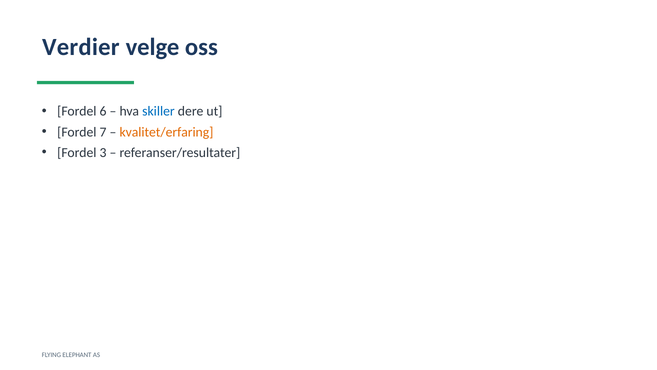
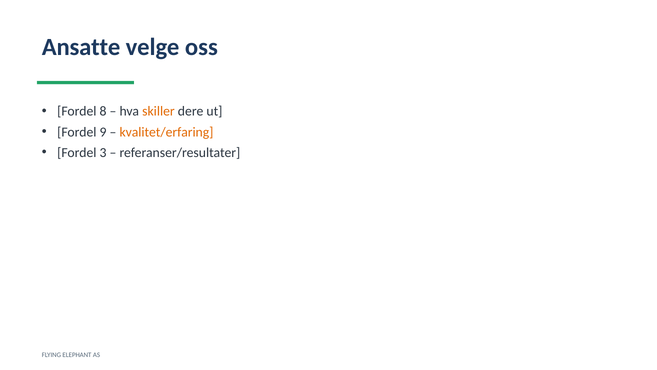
Verdier: Verdier -> Ansatte (81, 47)
6: 6 -> 8 (103, 111)
skiller colour: blue -> orange (158, 111)
7: 7 -> 9 (103, 132)
